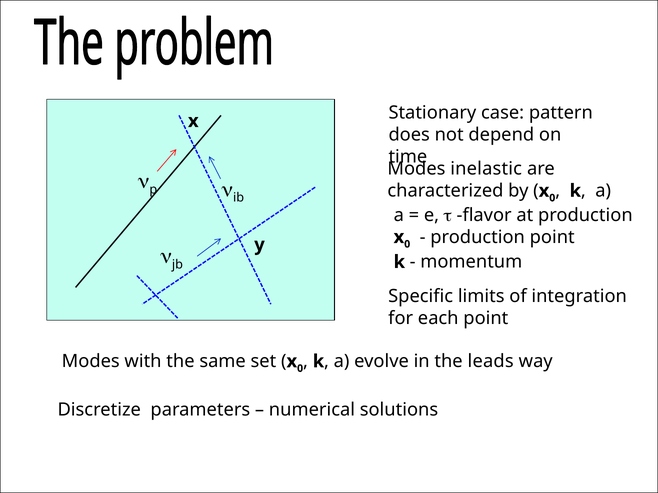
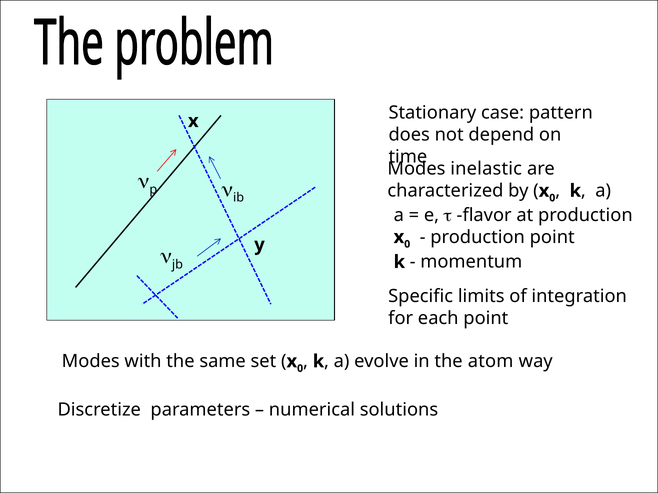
leads: leads -> atom (491, 362)
